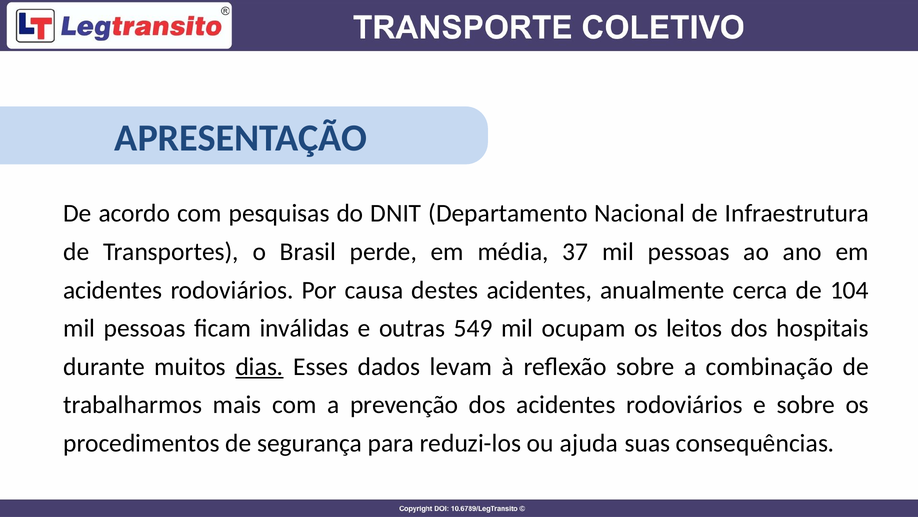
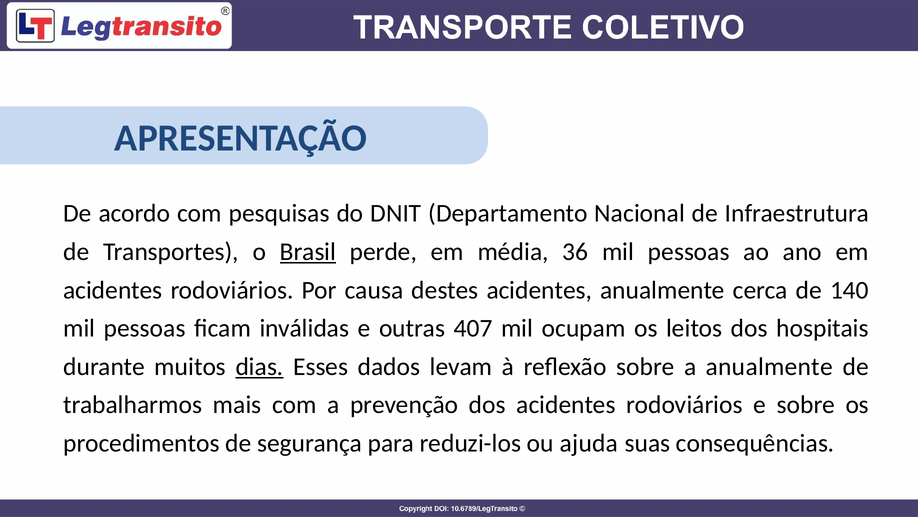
Brasil underline: none -> present (308, 252)
37: 37 -> 36 (575, 252)
104: 104 -> 140 (849, 290)
549: 549 -> 407 (473, 328)
a combinação: combinação -> anualmente (769, 366)
